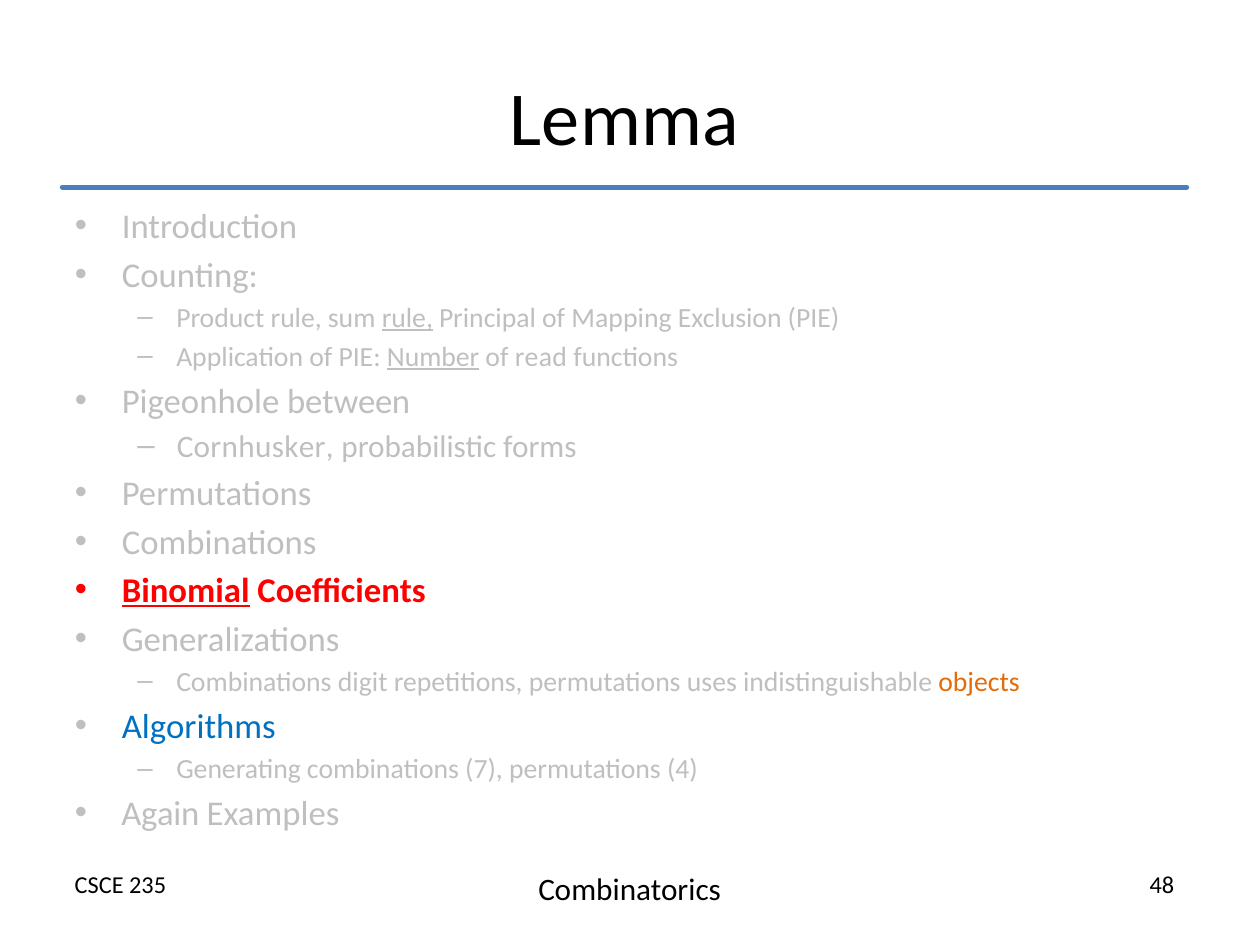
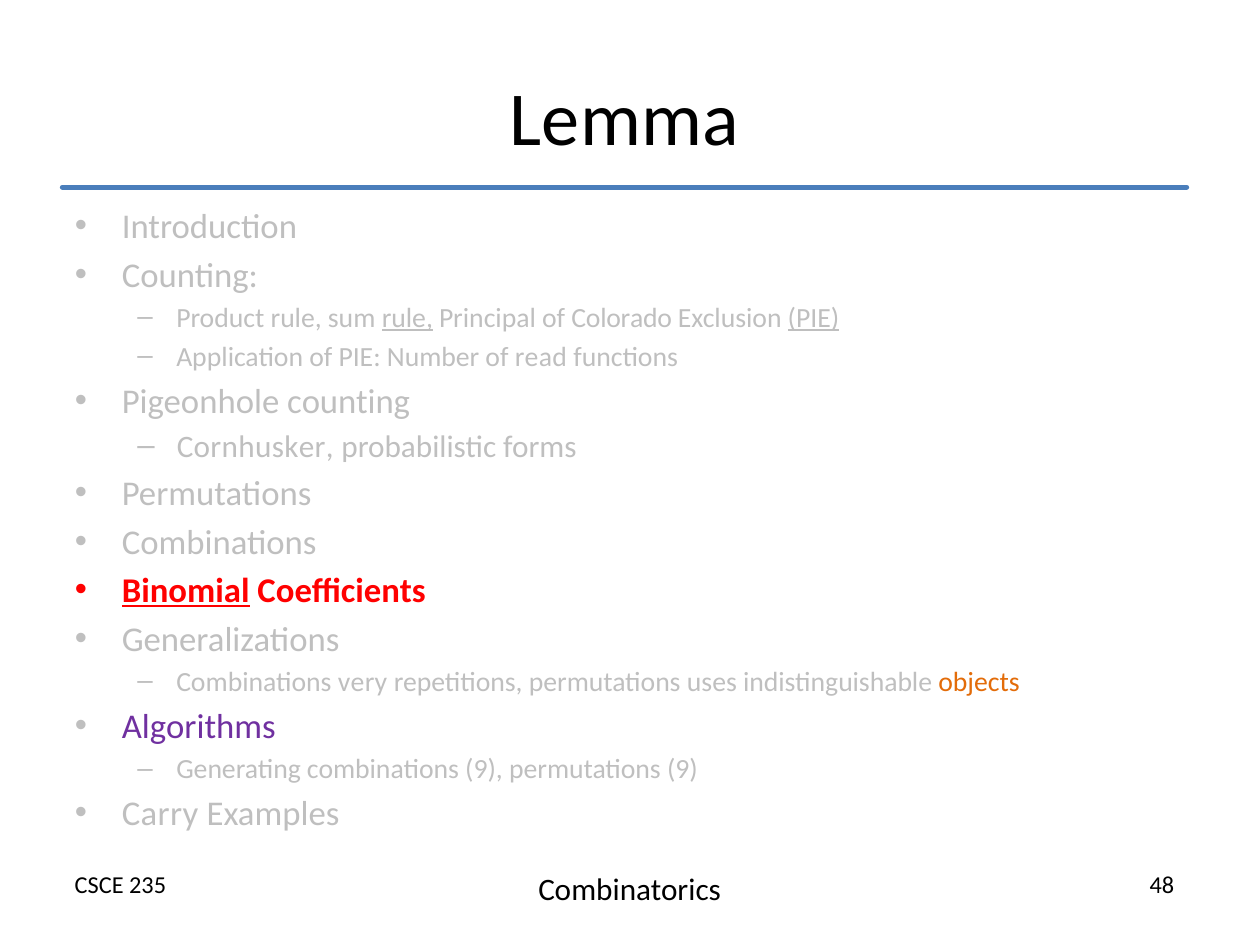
Mapping: Mapping -> Colorado (622, 318)
PIE underline: none -> present (814, 318)
Number underline: present -> none (433, 357)
Pigeonhole between: between -> counting (349, 402)
digit: digit -> very (363, 683)
Algorithms colour: blue -> purple (199, 728)
combinations 7: 7 -> 9 (484, 770)
permutations 4: 4 -> 9 (682, 770)
Again: Again -> Carry (160, 815)
